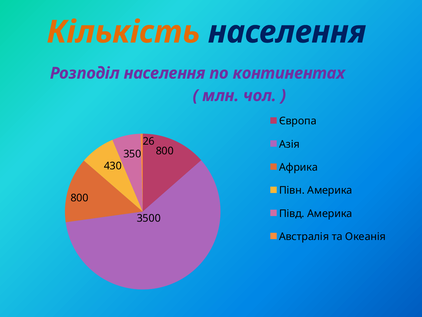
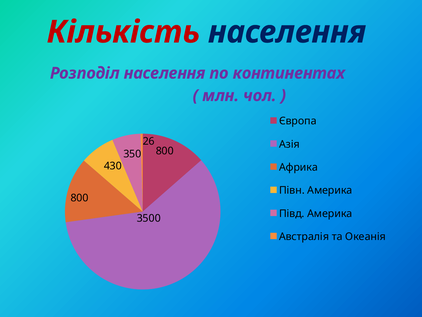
Кількість colour: orange -> red (123, 32)
